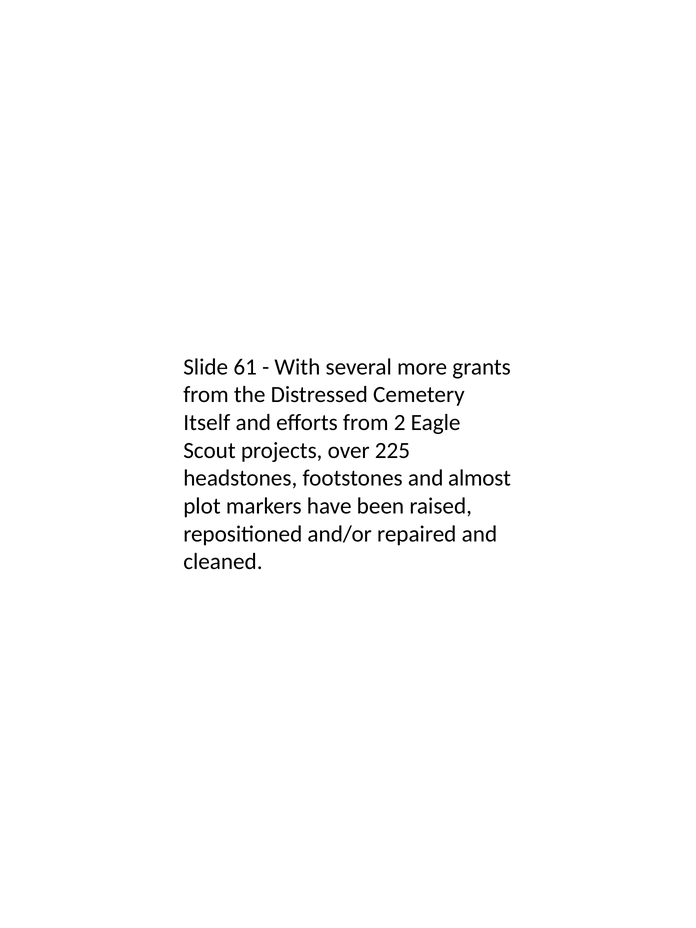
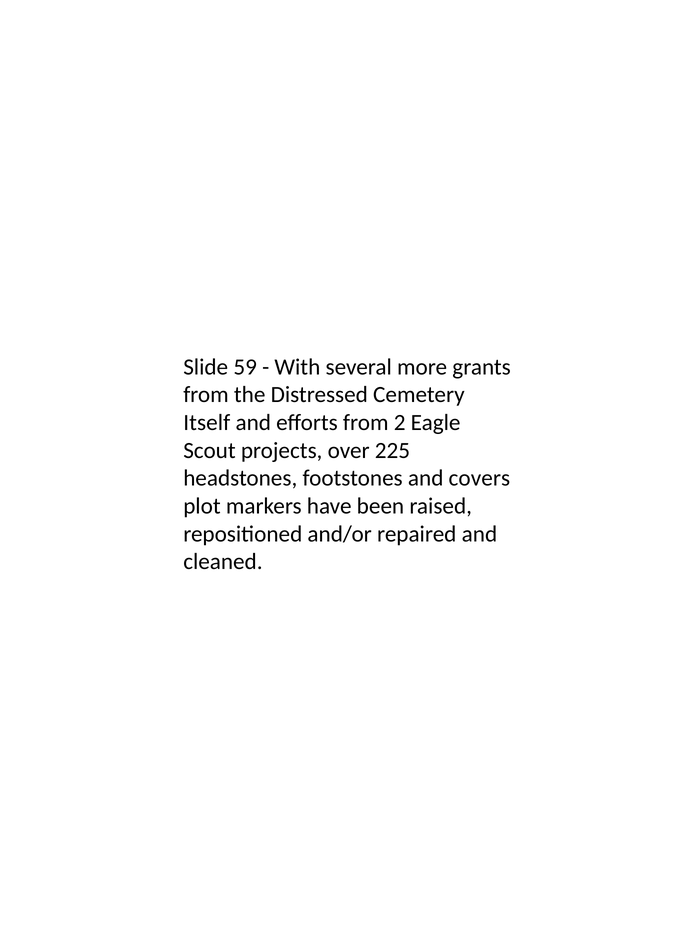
61: 61 -> 59 (245, 367)
almost: almost -> covers (479, 478)
